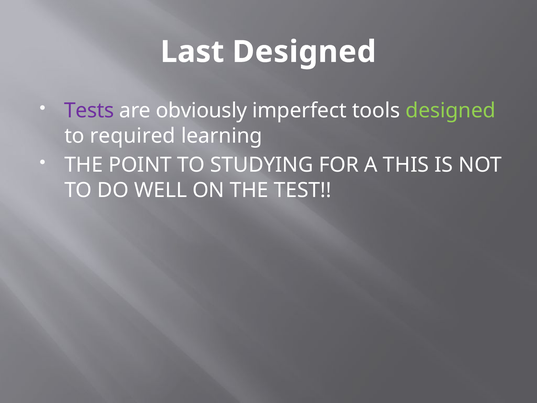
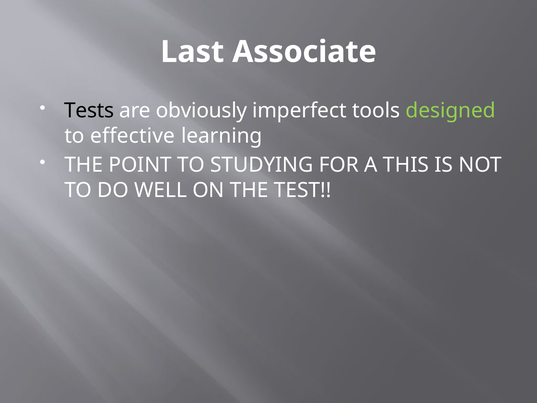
Last Designed: Designed -> Associate (304, 52)
Tests colour: purple -> black (89, 111)
required: required -> effective (133, 136)
